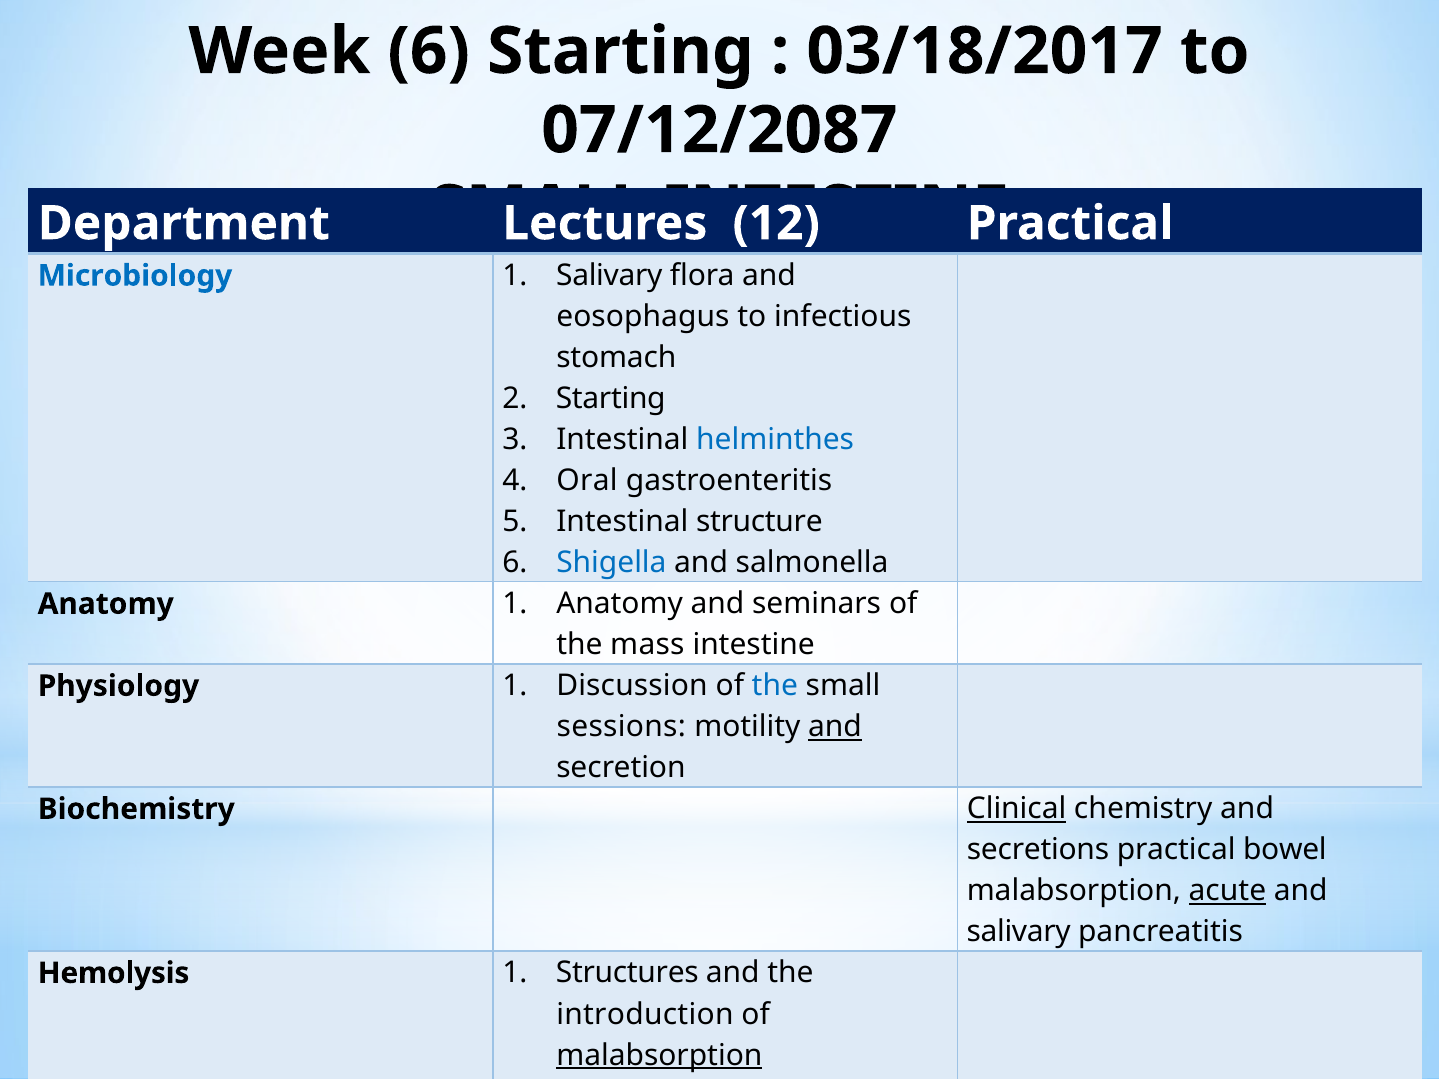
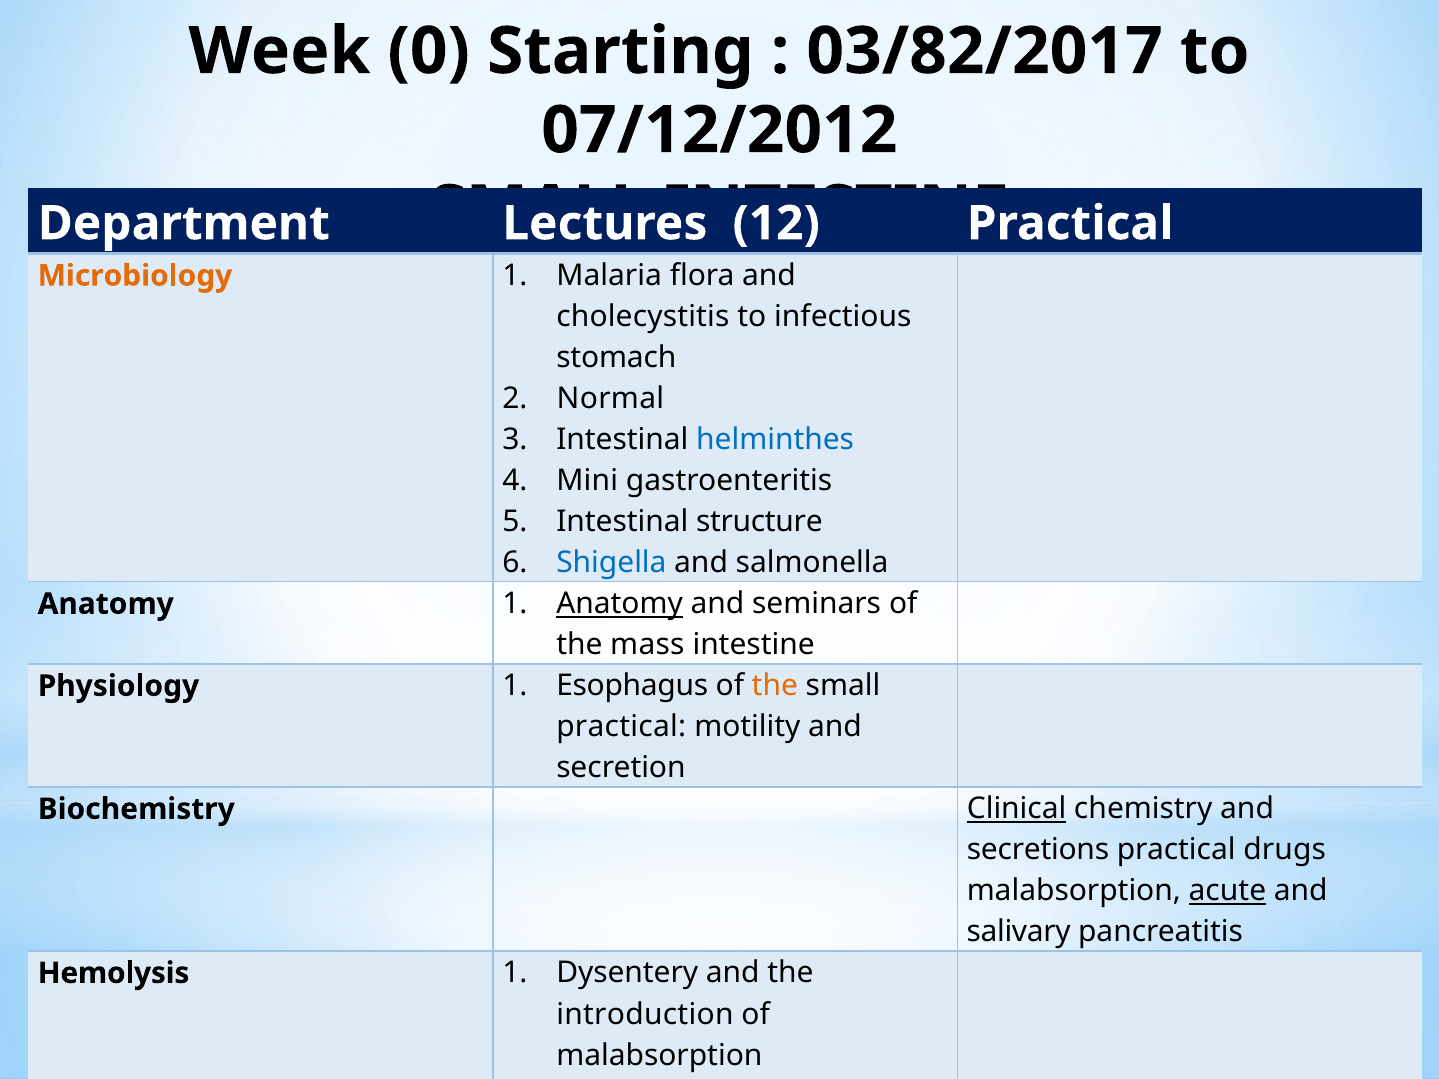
Week 6: 6 -> 0 (429, 51)
03/18/2017: 03/18/2017 -> 03/82/2017 (985, 51)
07/12/2087: 07/12/2087 -> 07/12/2012 (719, 131)
Microbiology colour: blue -> orange (135, 276)
Salivary: Salivary -> Malaria (609, 276)
eosophagus: eosophagus -> cholecystitis (643, 317)
Starting: Starting -> Normal (610, 399)
Oral: Oral -> Mini (587, 481)
Anatomy underline: none -> present (620, 604)
Discussion: Discussion -> Esophagus (632, 686)
the colour: blue -> orange (775, 686)
sessions: sessions -> practical (621, 727)
and underline: present -> none (835, 727)
bowel: bowel -> drugs (1285, 850)
Structures: Structures -> Dysentery (627, 973)
malabsorption underline: present -> none (659, 1055)
